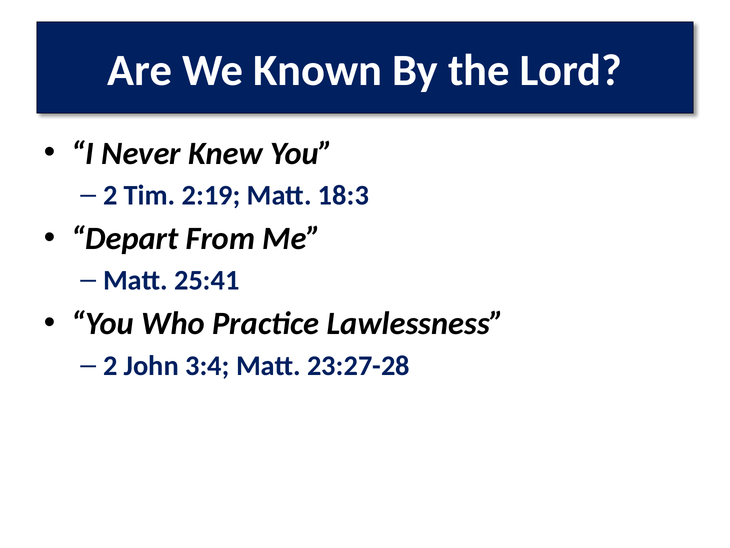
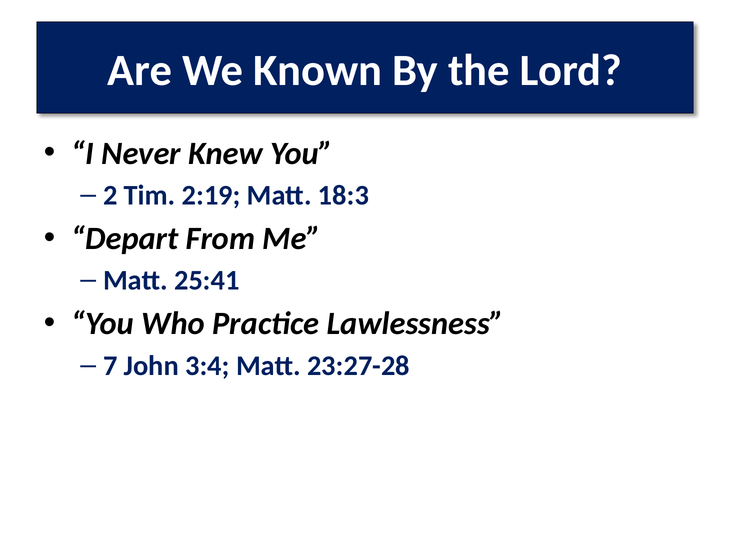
2: 2 -> 7 (110, 365)
